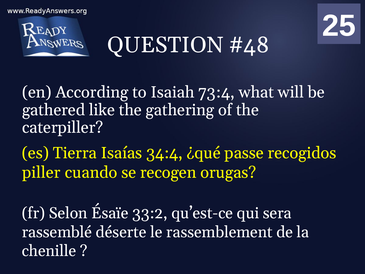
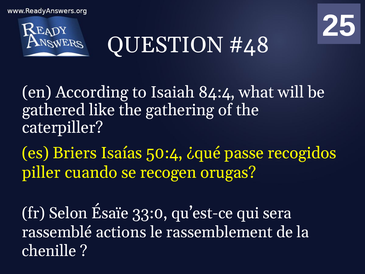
73:4: 73:4 -> 84:4 (217, 92)
Tierra: Tierra -> Briers (75, 153)
34:4: 34:4 -> 50:4 (164, 153)
33:2: 33:2 -> 33:0 (150, 213)
déserte: déserte -> actions (121, 232)
